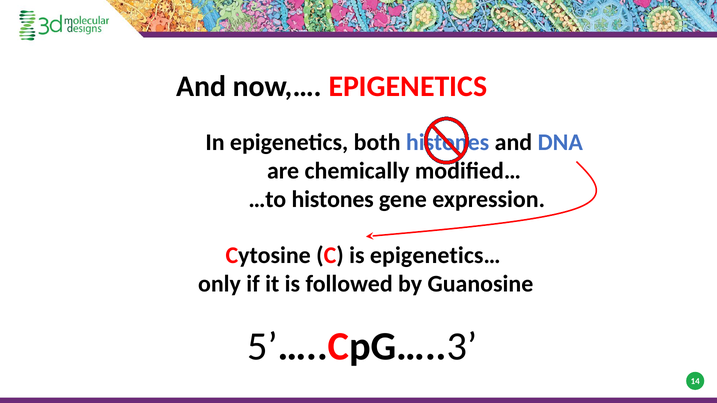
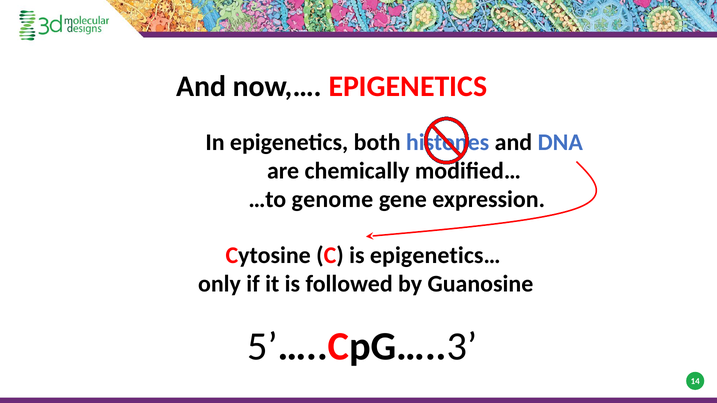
…to histones: histones -> genome (332, 200)
